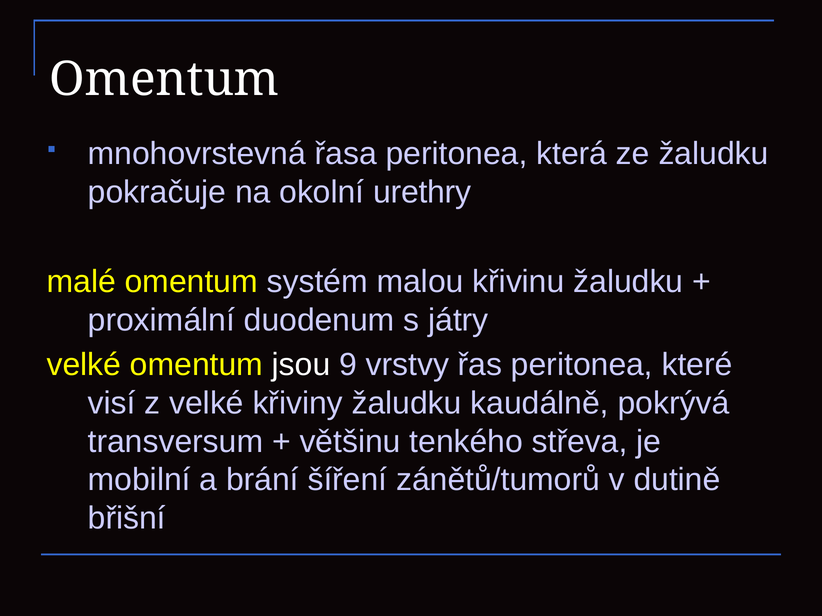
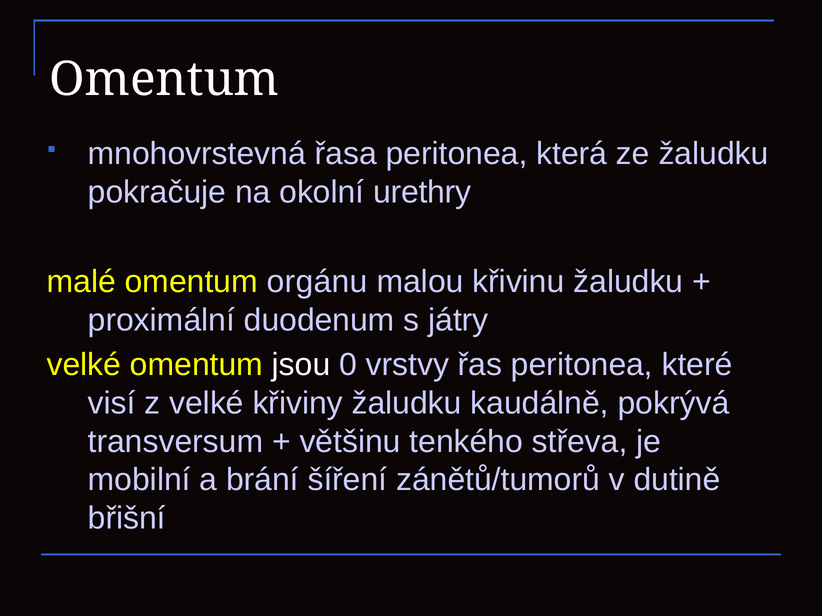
systém: systém -> orgánu (317, 282)
9: 9 -> 0 (348, 365)
